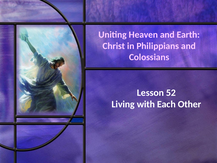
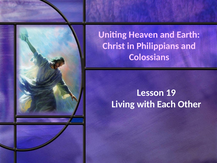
52: 52 -> 19 (171, 93)
